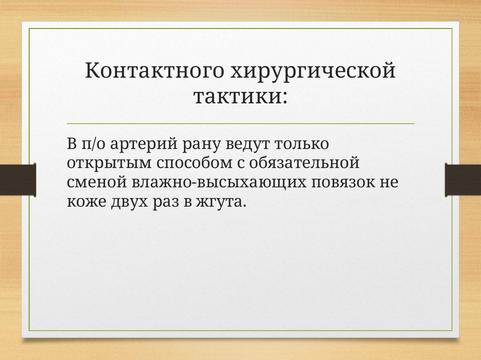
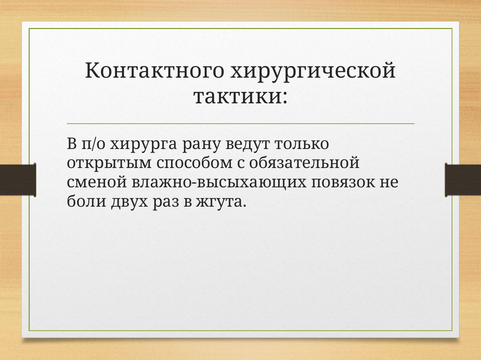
артерий: артерий -> хирурга (144, 144)
коже: коже -> боли (87, 202)
